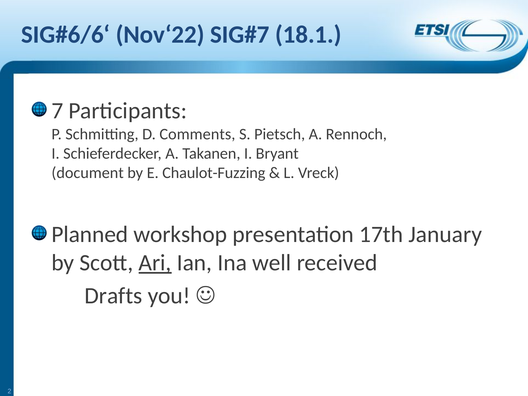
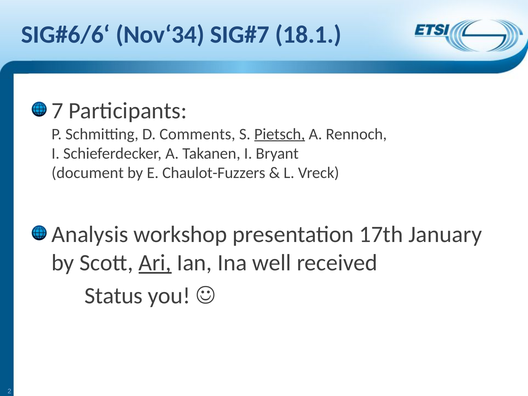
Nov‘22: Nov‘22 -> Nov‘34 (160, 35)
Pietsch underline: none -> present (280, 134)
Chaulot-Fuzzing: Chaulot-Fuzzing -> Chaulot-Fuzzers (214, 173)
Planned: Planned -> Analysis (90, 235)
Drafts: Drafts -> Status (114, 296)
